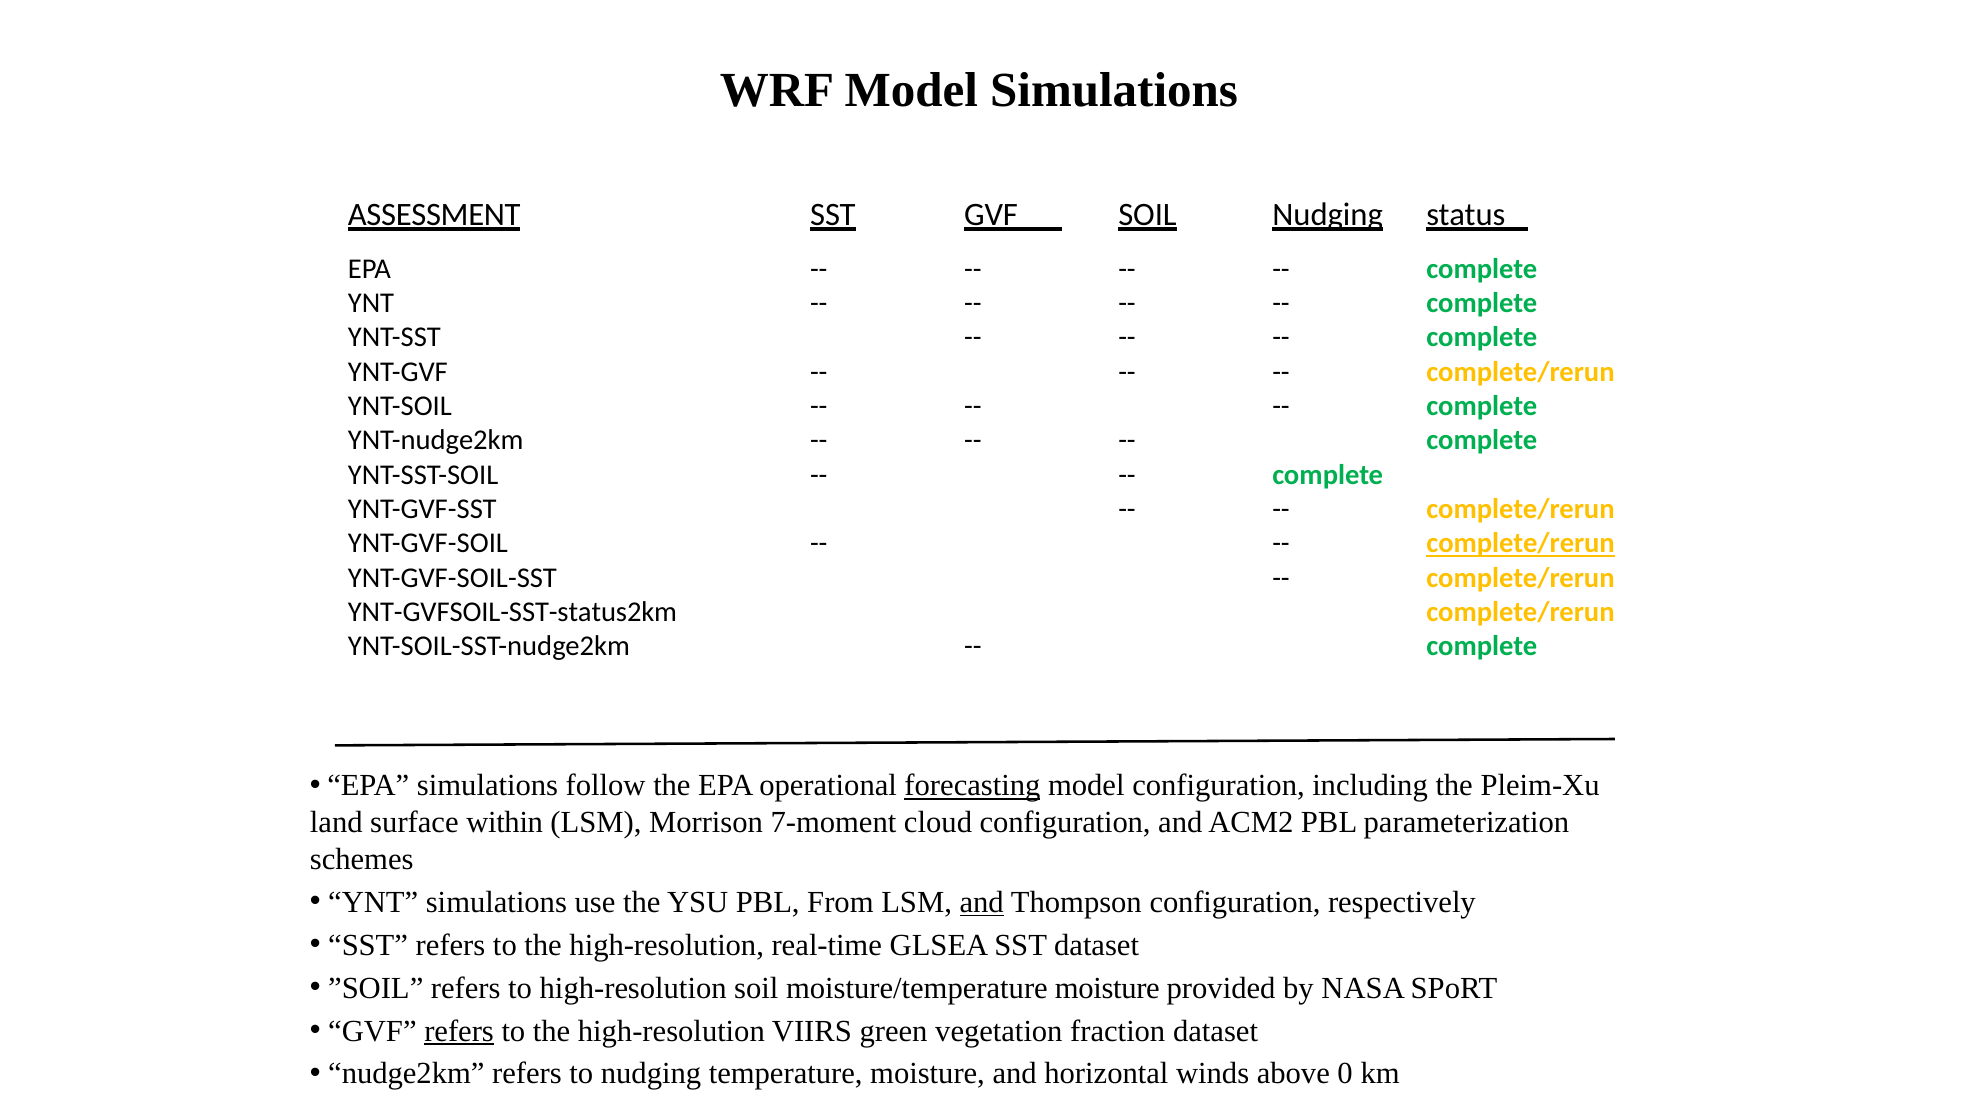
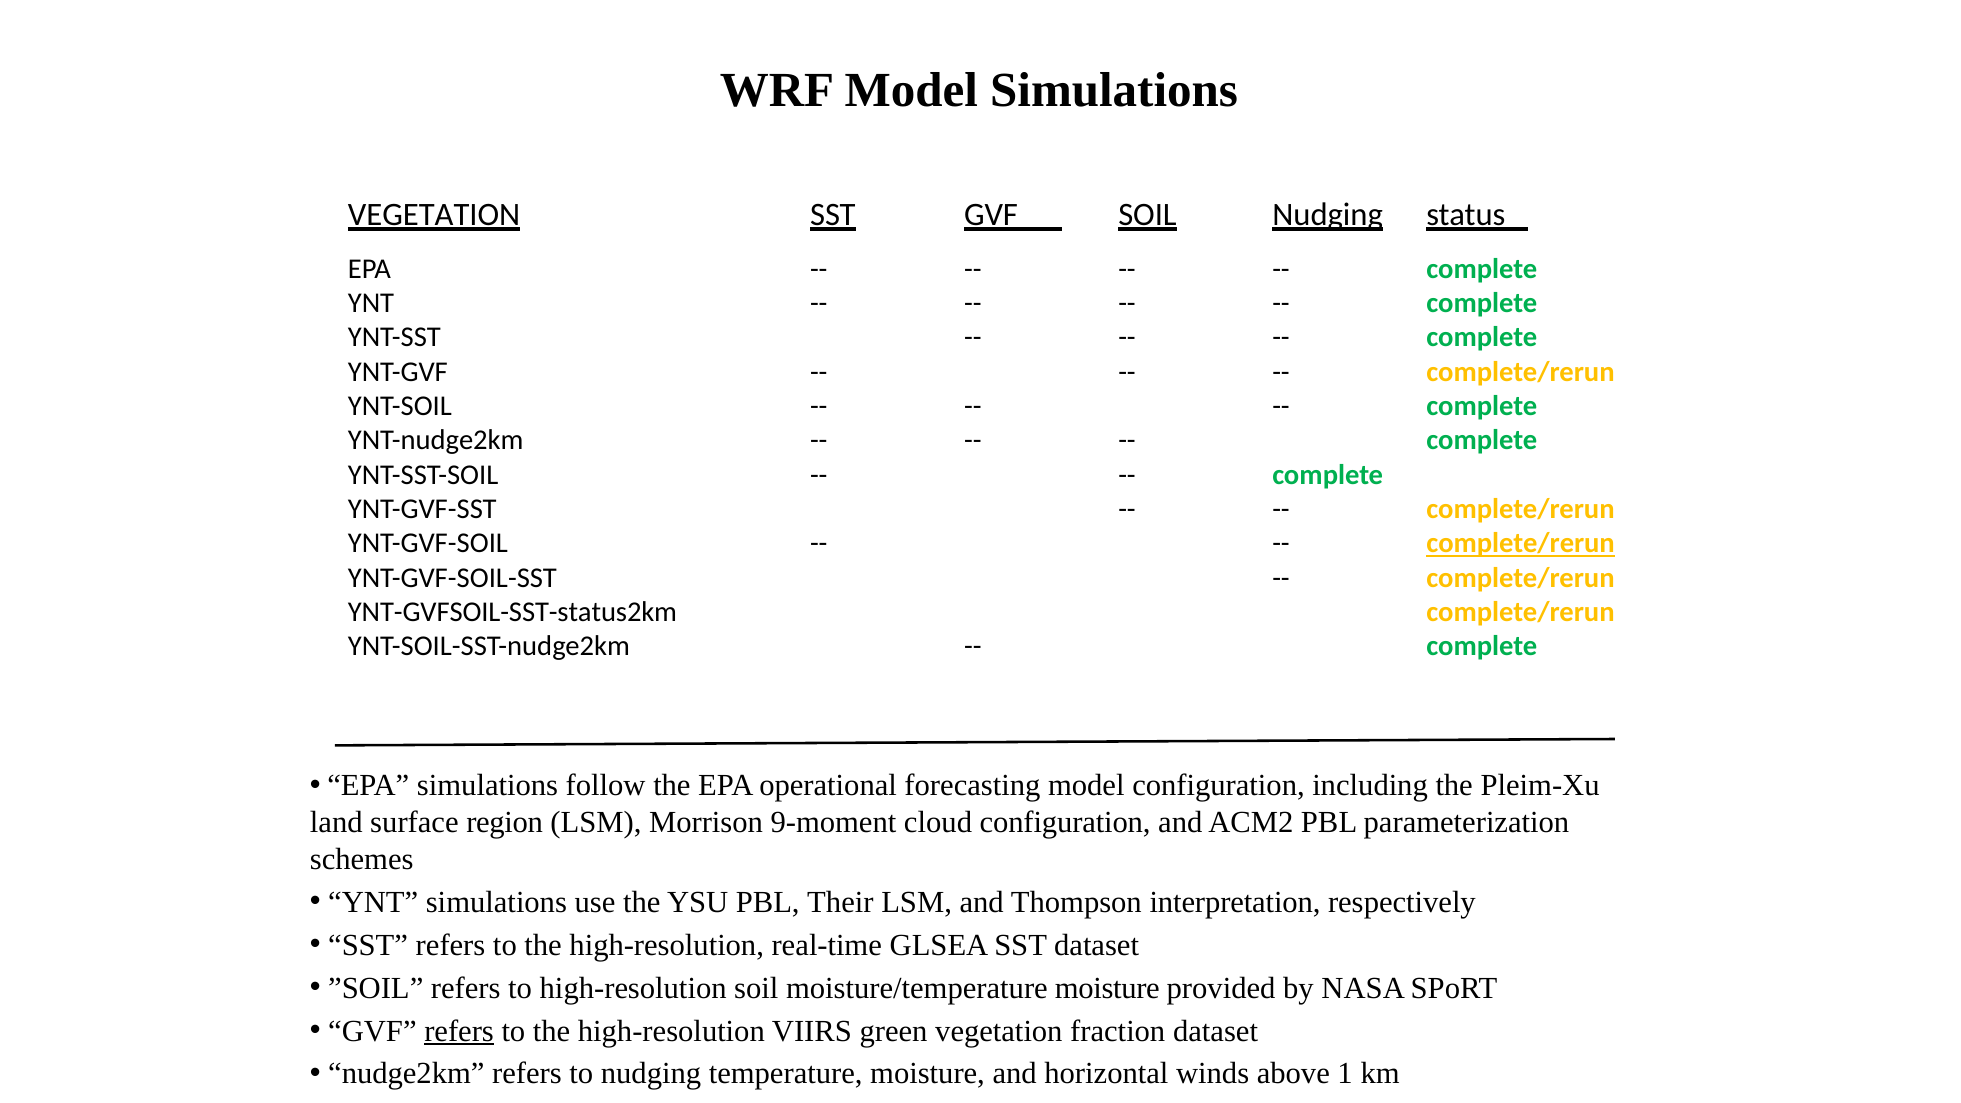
ASSESSMENT: ASSESSMENT -> VEGETATION (434, 215)
forecasting underline: present -> none (972, 786)
within: within -> region (505, 823)
7-moment: 7-moment -> 9-moment (833, 823)
From: From -> Their (840, 902)
and underline: present -> none (982, 902)
Thompson configuration: configuration -> interpretation (1235, 902)
0: 0 -> 1 (1345, 1074)
